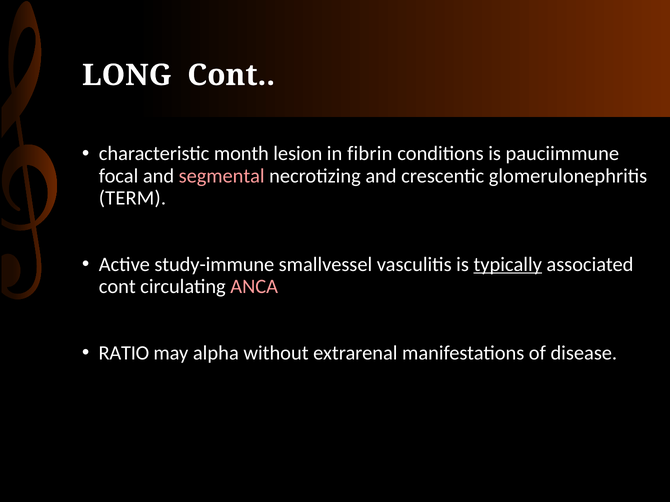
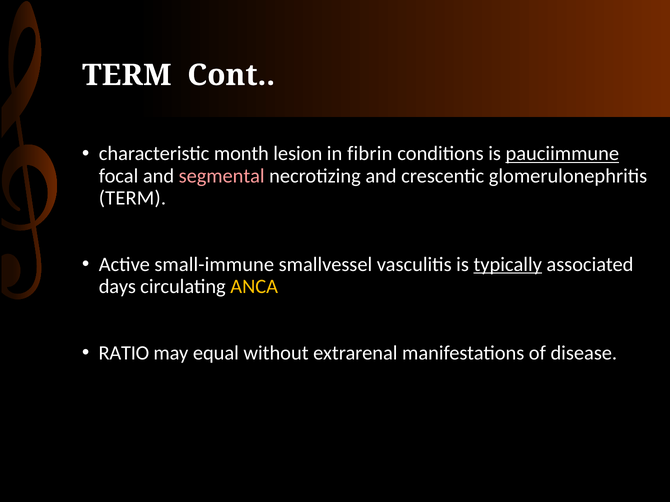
LONG: LONG -> TERM (127, 75)
pauciimmune underline: none -> present (562, 154)
study-immune: study-immune -> small-immune (214, 265)
cont: cont -> days (117, 287)
ANCA colour: pink -> yellow (254, 287)
alpha: alpha -> equal (216, 353)
